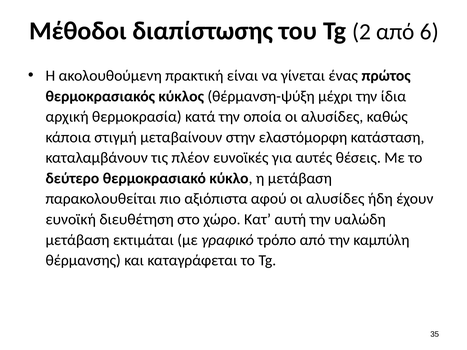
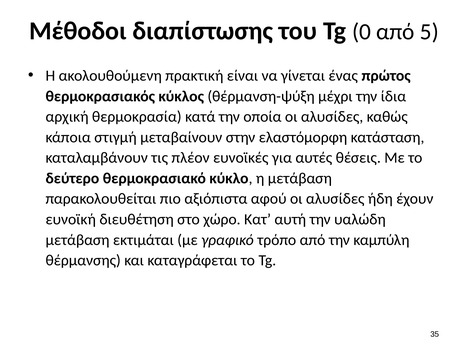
2: 2 -> 0 (362, 32)
6: 6 -> 5 (429, 32)
